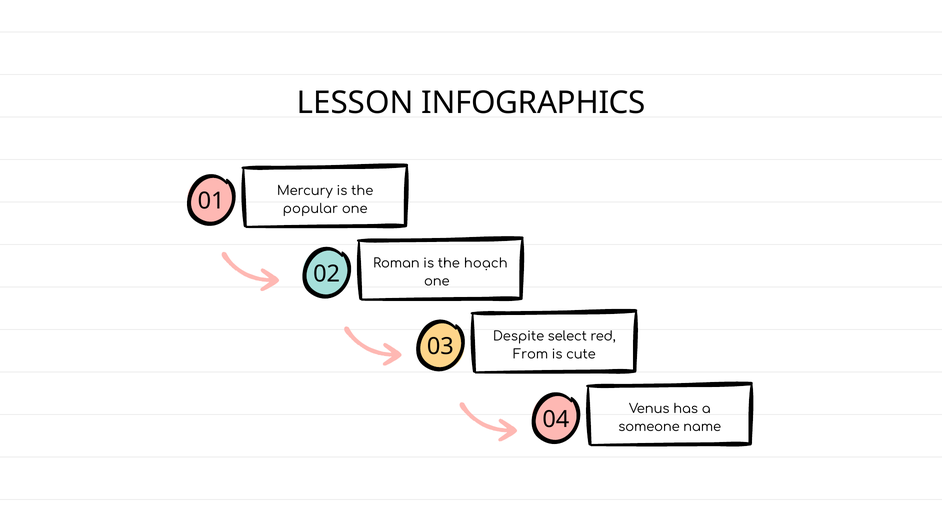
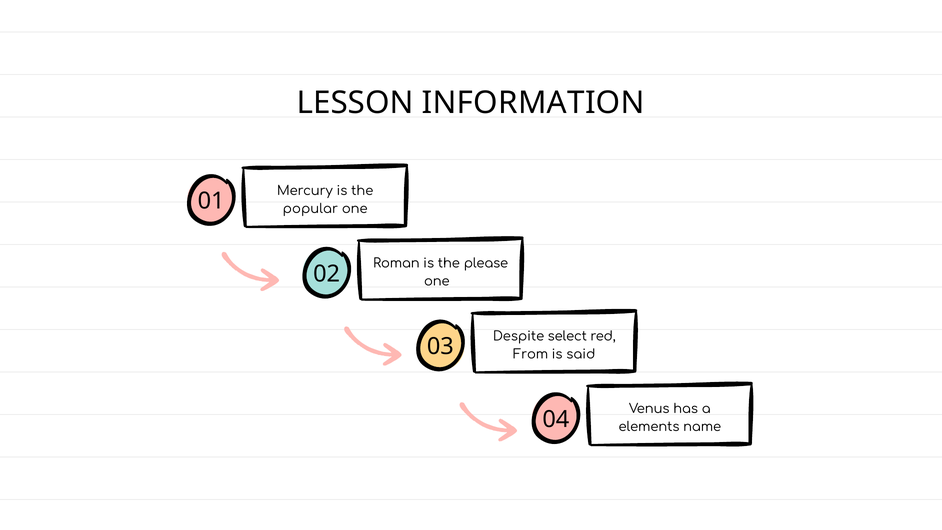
INFOGRAPHICS: INFOGRAPHICS -> INFORMATION (533, 103)
hoạch: hoạch -> please (486, 263)
cute: cute -> said (581, 354)
someone: someone -> elements (649, 427)
